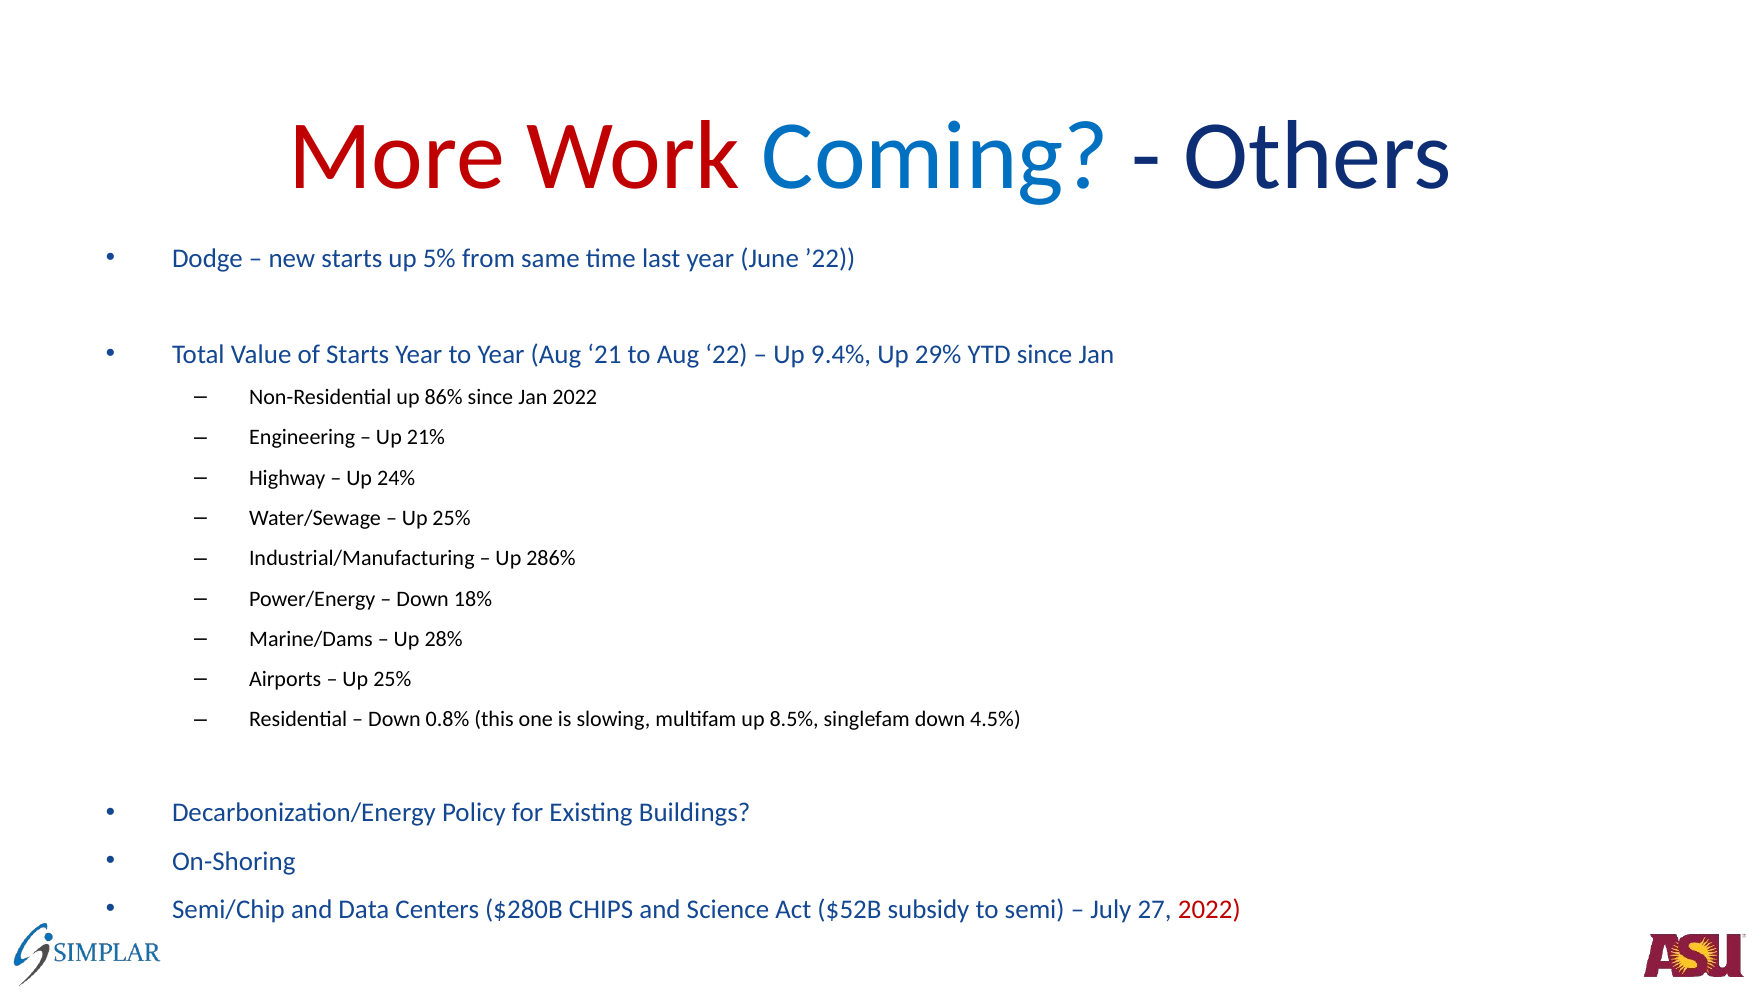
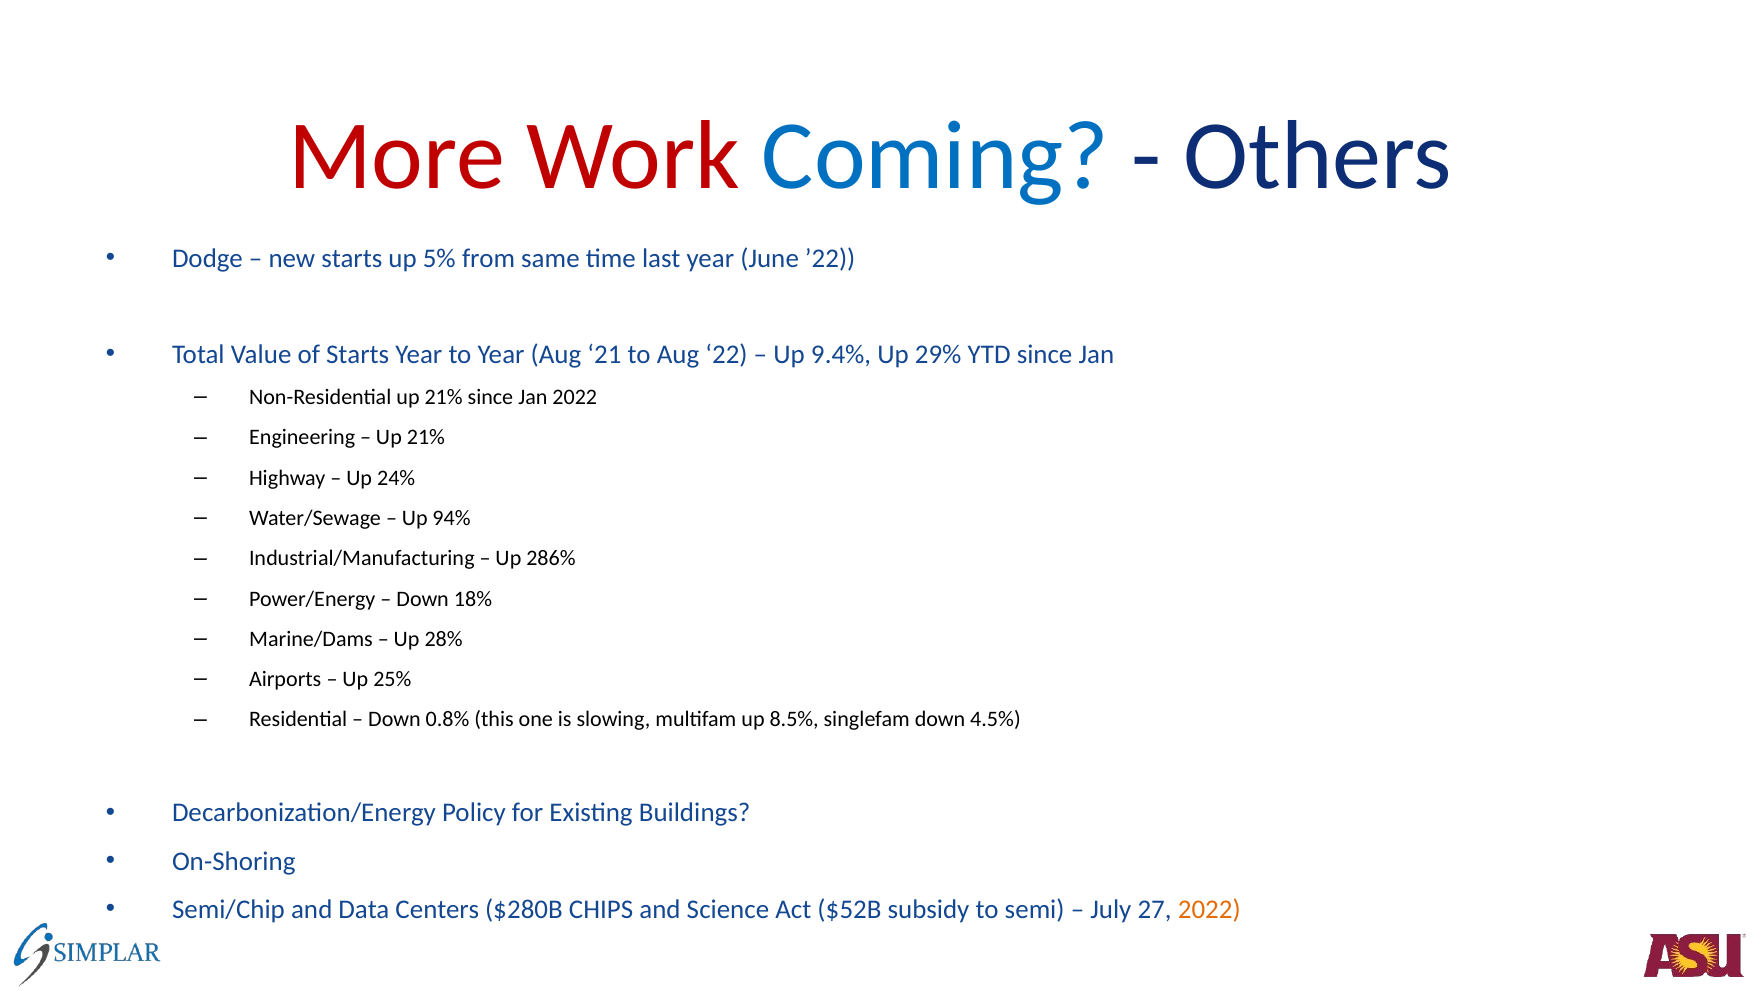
Non-Residential up 86%: 86% -> 21% (444, 398)
25%: 25% -> 94% (452, 518)
2022 colour: red -> orange (1209, 909)
